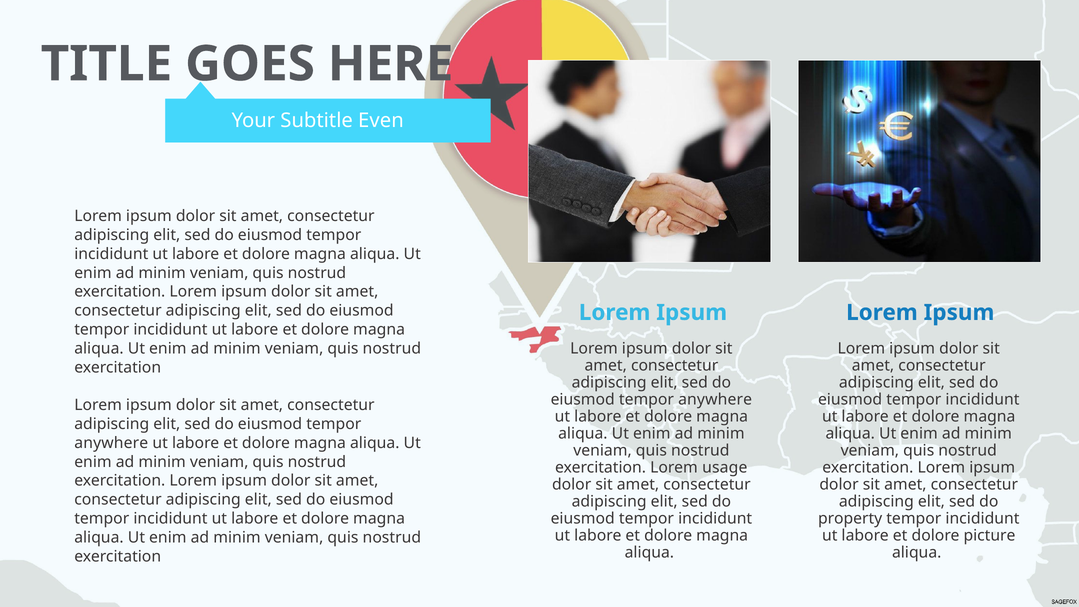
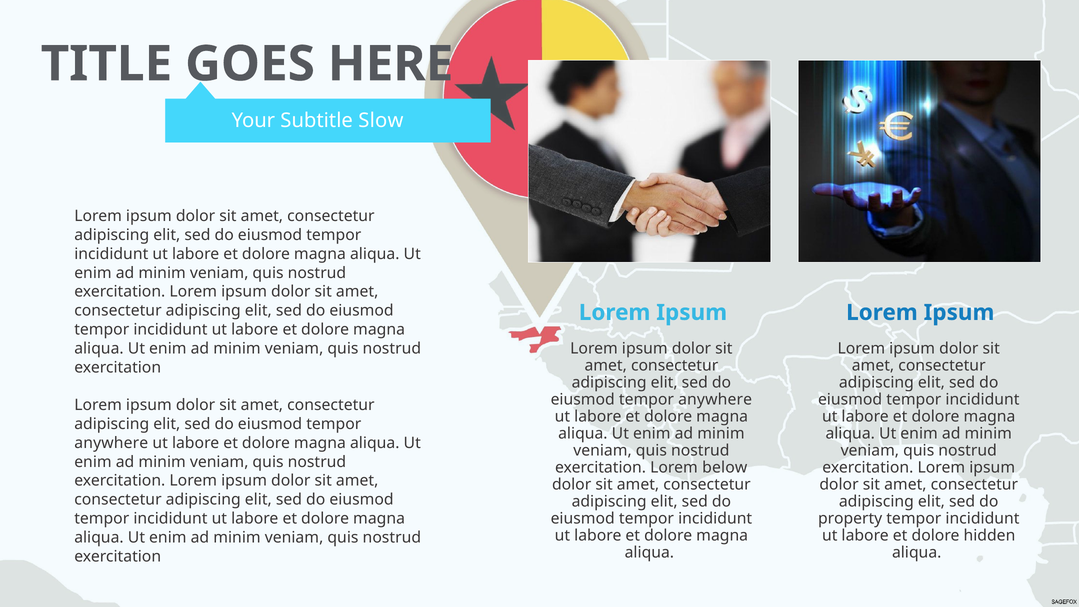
Even: Even -> Slow (381, 121)
usage: usage -> below (725, 468)
picture: picture -> hidden (989, 536)
